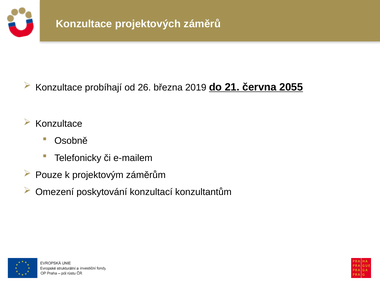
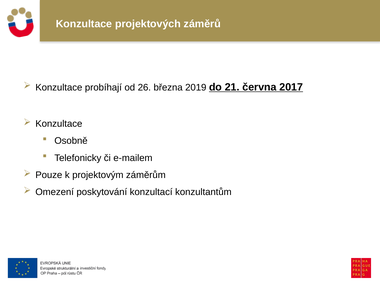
2055: 2055 -> 2017 (291, 87)
